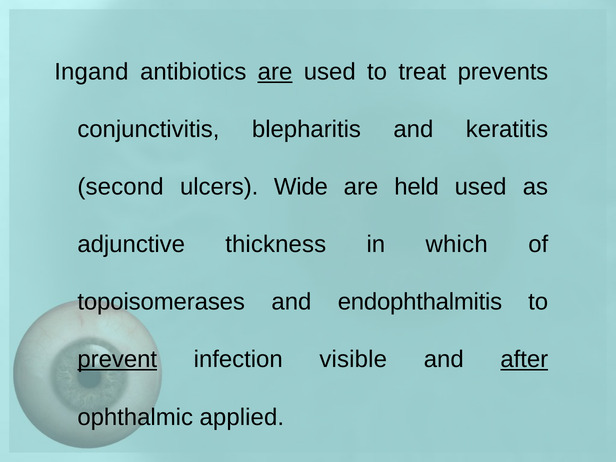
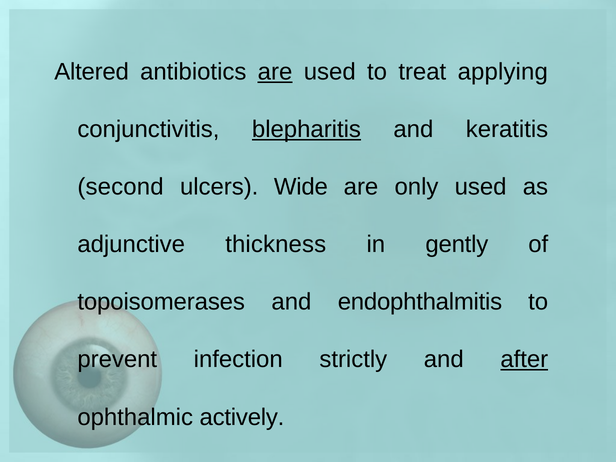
Ingand: Ingand -> Altered (92, 72)
prevents: prevents -> applying (503, 72)
blepharitis underline: none -> present (306, 129)
held: held -> only (416, 187)
which: which -> gently (457, 245)
prevent underline: present -> none (117, 360)
visible: visible -> strictly (353, 360)
applied: applied -> actively (242, 417)
